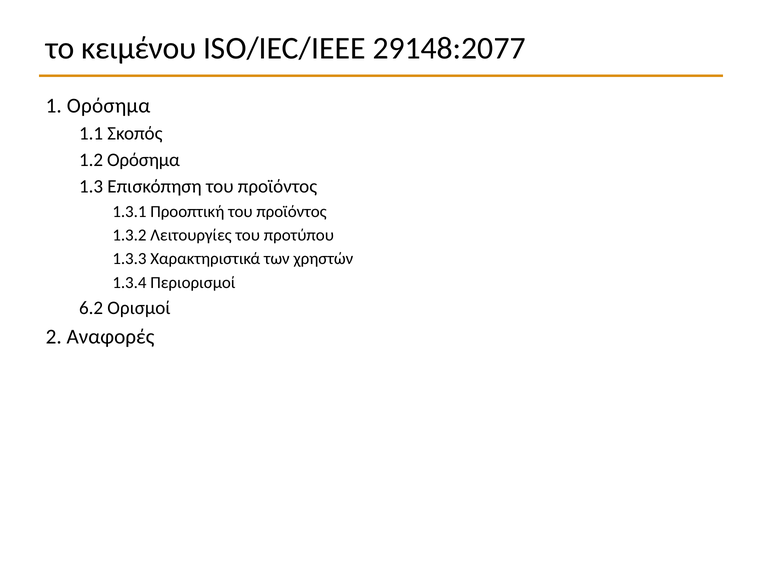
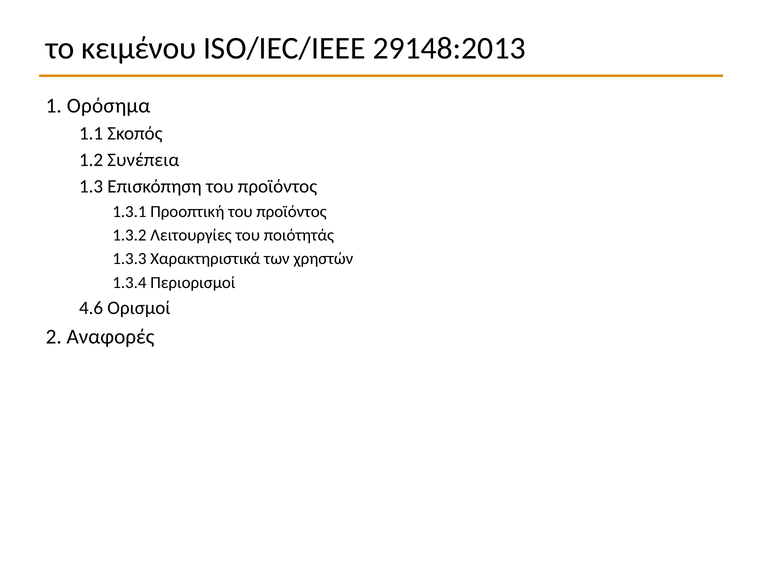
29148:2077: 29148:2077 -> 29148:2013 (449, 49)
1.2 Ορόσημα: Ορόσημα -> Συνέπεια (143, 160)
προτύπου: προτύπου -> ποιότητάς (299, 235)
6.2: 6.2 -> 4.6 (91, 308)
